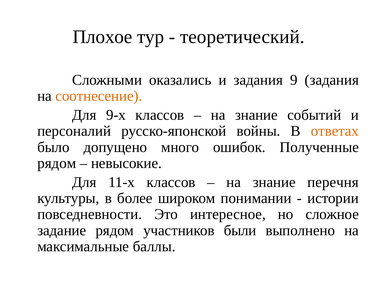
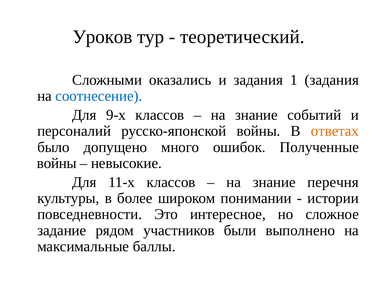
Плохое: Плохое -> Уроков (102, 37)
9: 9 -> 1 (294, 80)
соотнесение colour: orange -> blue (99, 96)
рядом: рядом -> войны (57, 163)
